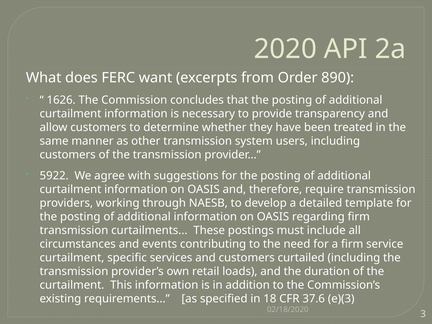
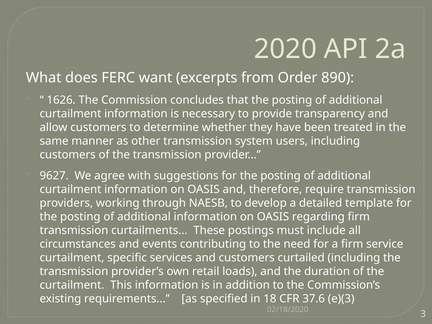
5922: 5922 -> 9627 (54, 176)
